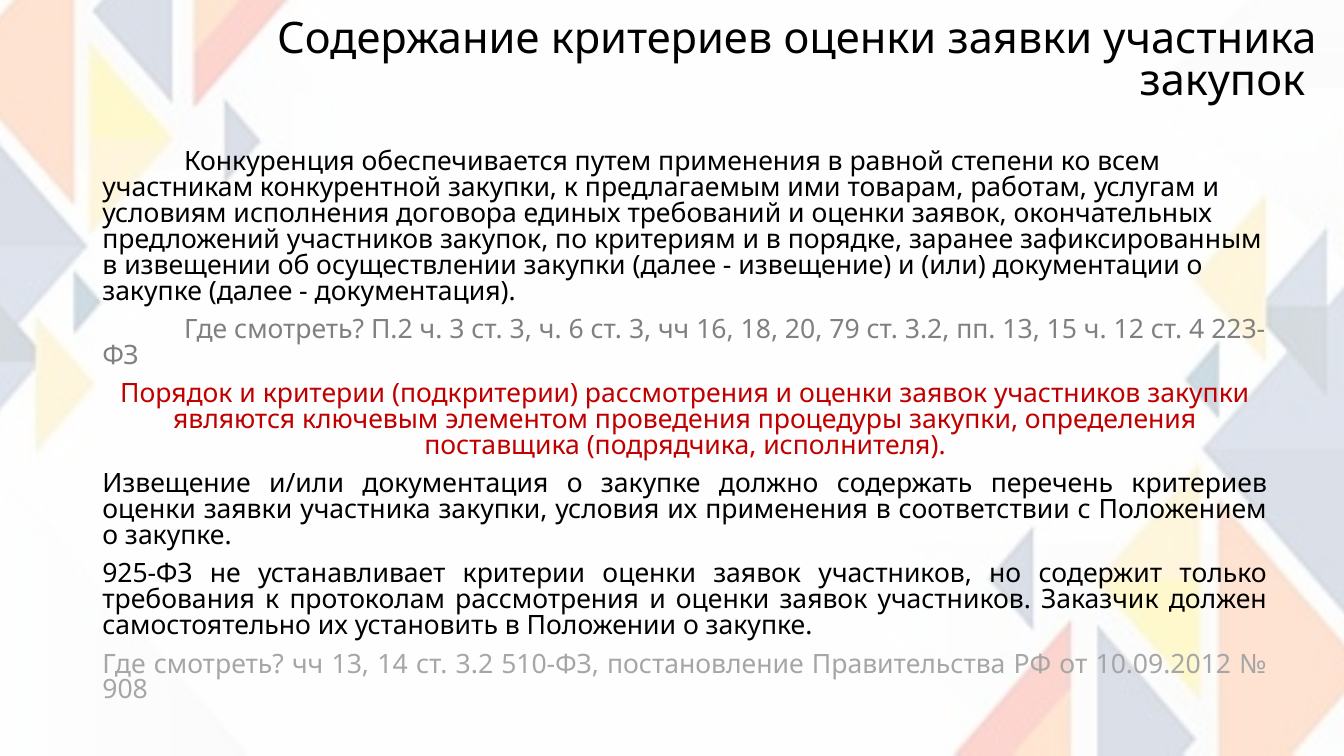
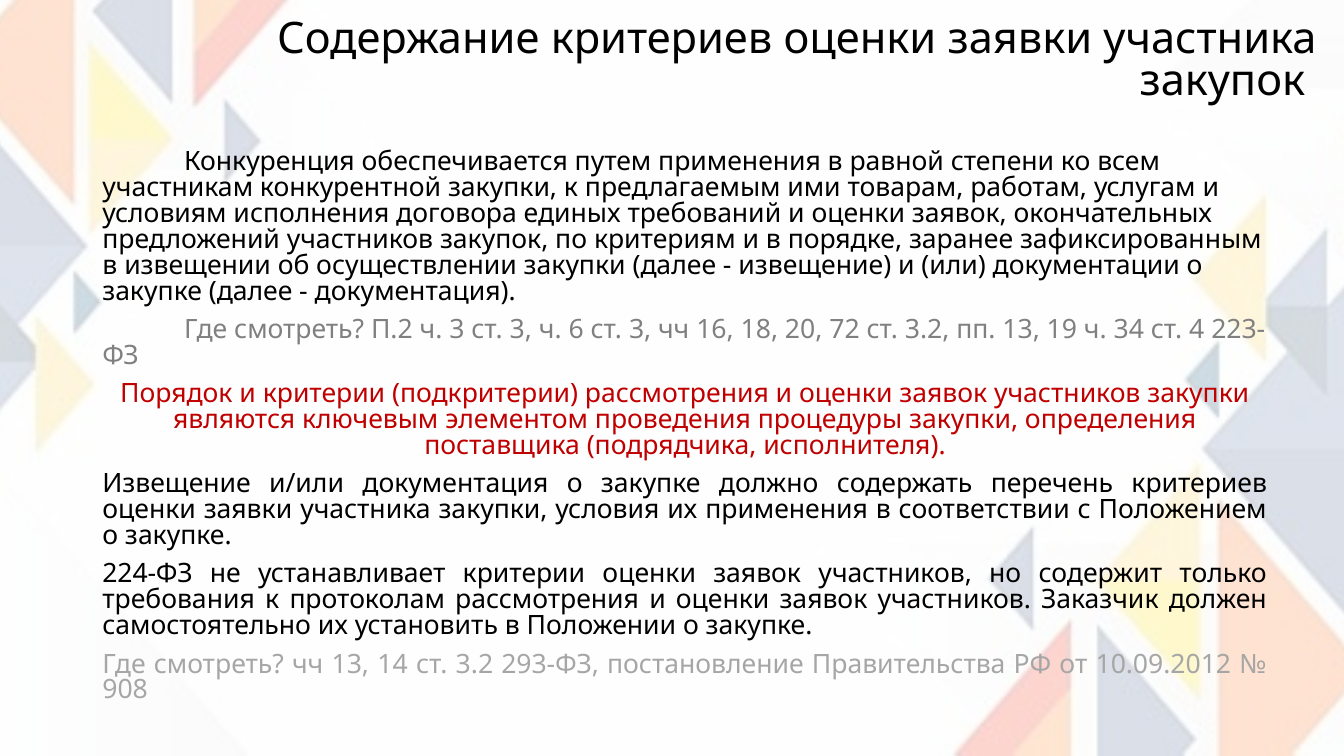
79: 79 -> 72 (844, 330)
15: 15 -> 19 (1062, 330)
12: 12 -> 34 (1129, 330)
925-ФЗ: 925-ФЗ -> 224-ФЗ (148, 574)
510-ФЗ: 510-ФЗ -> 293-ФЗ (550, 664)
